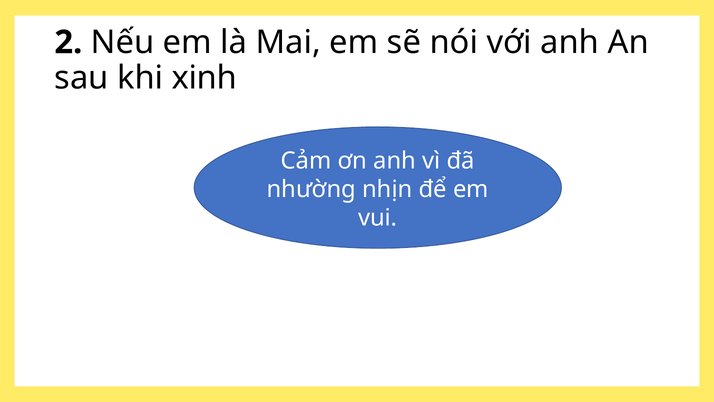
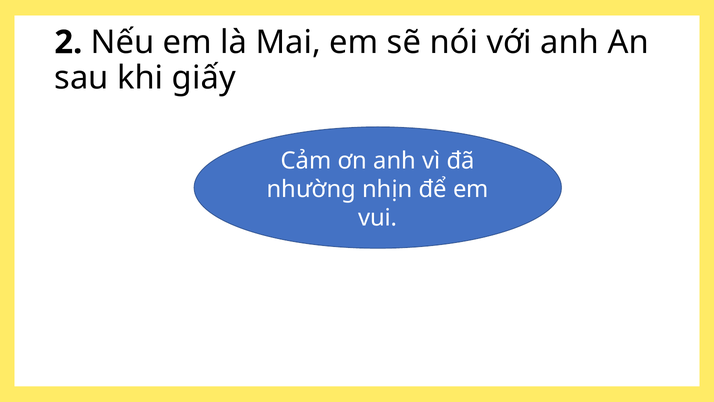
xinh: xinh -> giấy (204, 78)
